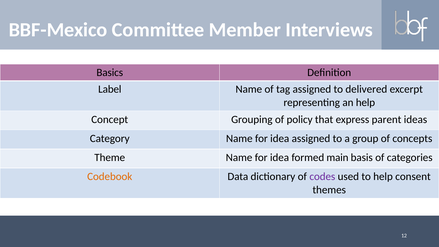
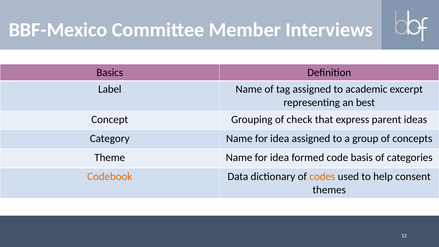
delivered: delivered -> academic (366, 89)
an help: help -> best (365, 103)
policy: policy -> check (300, 119)
main: main -> code (337, 157)
codes colour: purple -> orange (322, 176)
